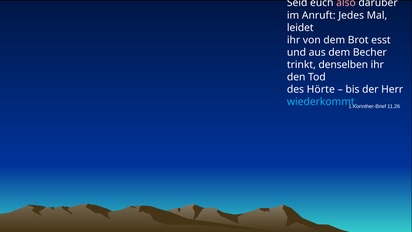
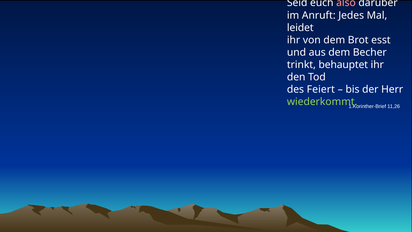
denselben: denselben -> behauptet (343, 65)
Hörte: Hörte -> Feiert (321, 89)
wiederkommt colour: light blue -> light green (322, 102)
